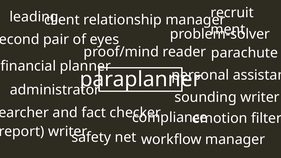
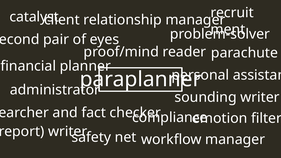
leading: leading -> catalyst (34, 17)
